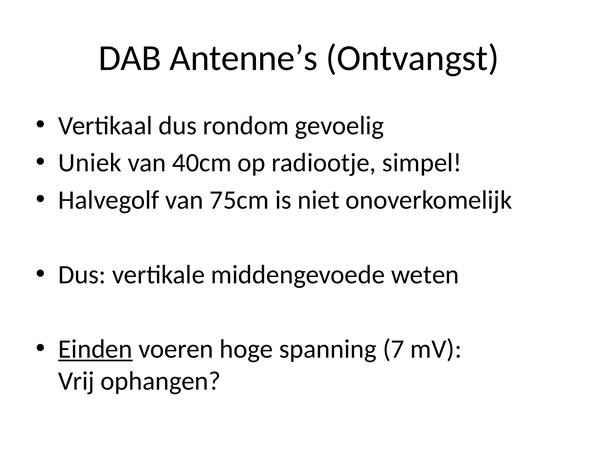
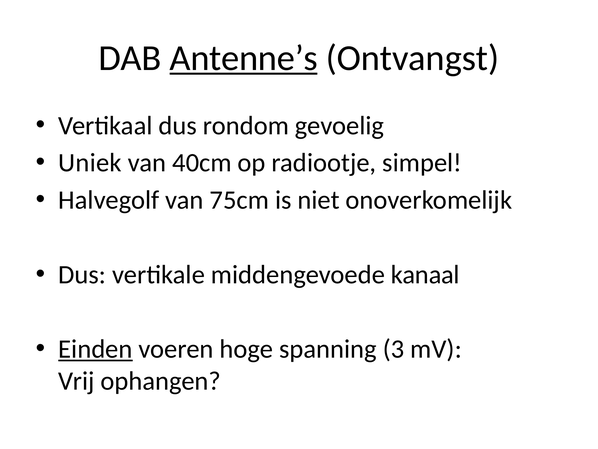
Antenne’s underline: none -> present (244, 58)
weten: weten -> kanaal (425, 274)
7: 7 -> 3 (394, 349)
